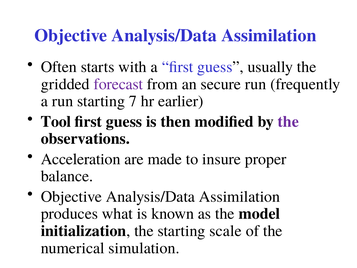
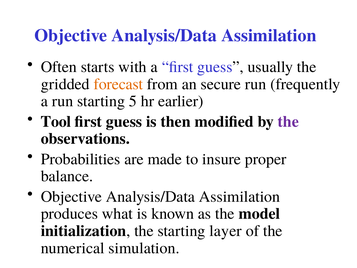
forecast colour: purple -> orange (118, 84)
7: 7 -> 5 (133, 101)
Acceleration: Acceleration -> Probabilities (81, 159)
scale: scale -> layer (226, 231)
